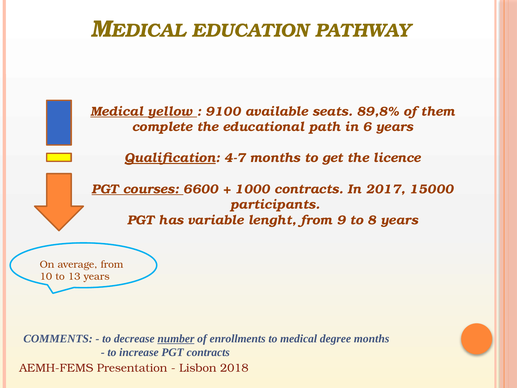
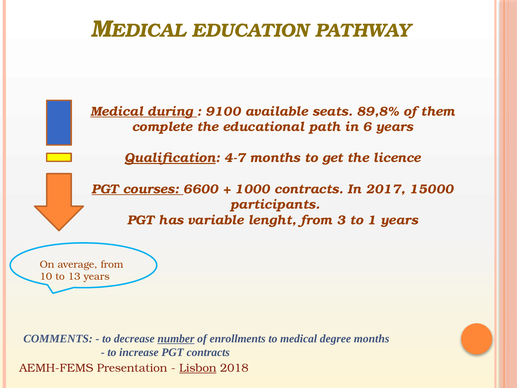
yellow: yellow -> during (170, 111)
9: 9 -> 3 (341, 220)
8: 8 -> 1 (372, 220)
Lisbon underline: none -> present (198, 368)
